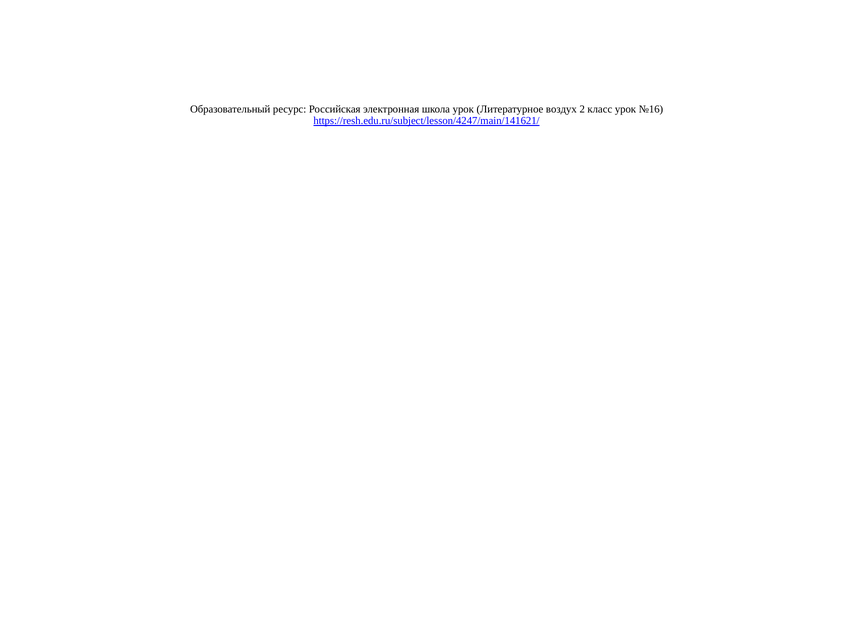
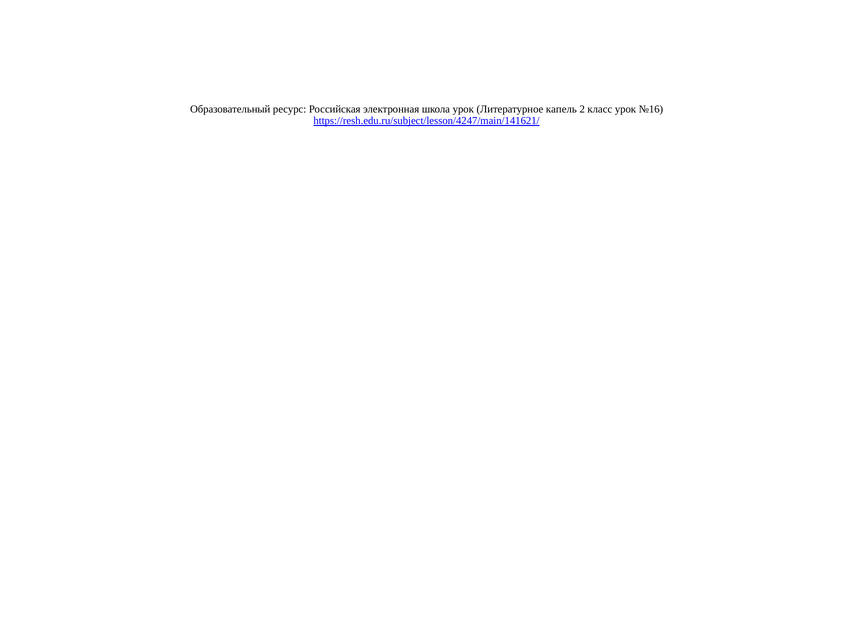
воздух: воздух -> капель (561, 109)
